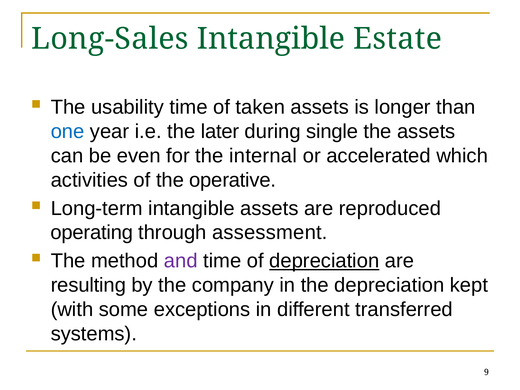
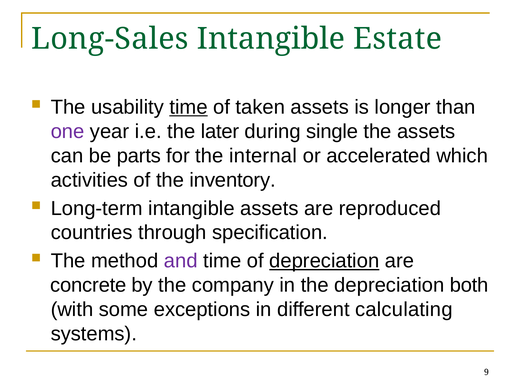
time underline: none -> present (189, 107)
one colour: blue -> purple (68, 131)
even: even -> parts (139, 156)
operative: operative -> inventory (233, 180)
operating: operating -> countries (92, 233)
assessment: assessment -> specification (270, 233)
resulting: resulting -> concrete (88, 285)
kept: kept -> both (469, 285)
transferred: transferred -> calculating (404, 310)
